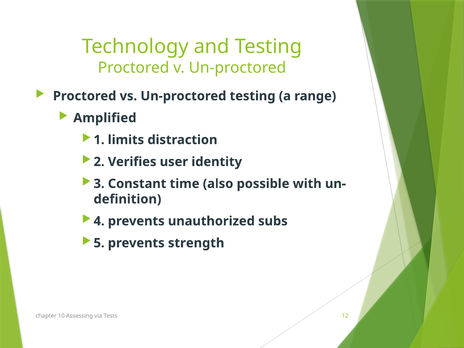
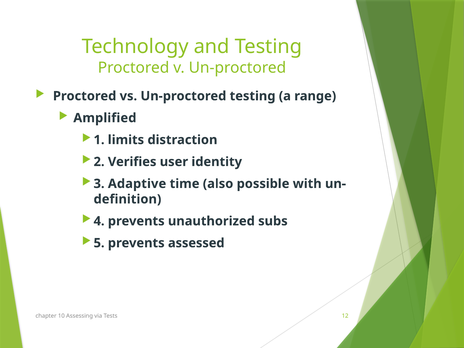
Constant: Constant -> Adaptive (137, 184)
strength: strength -> assessed (196, 243)
